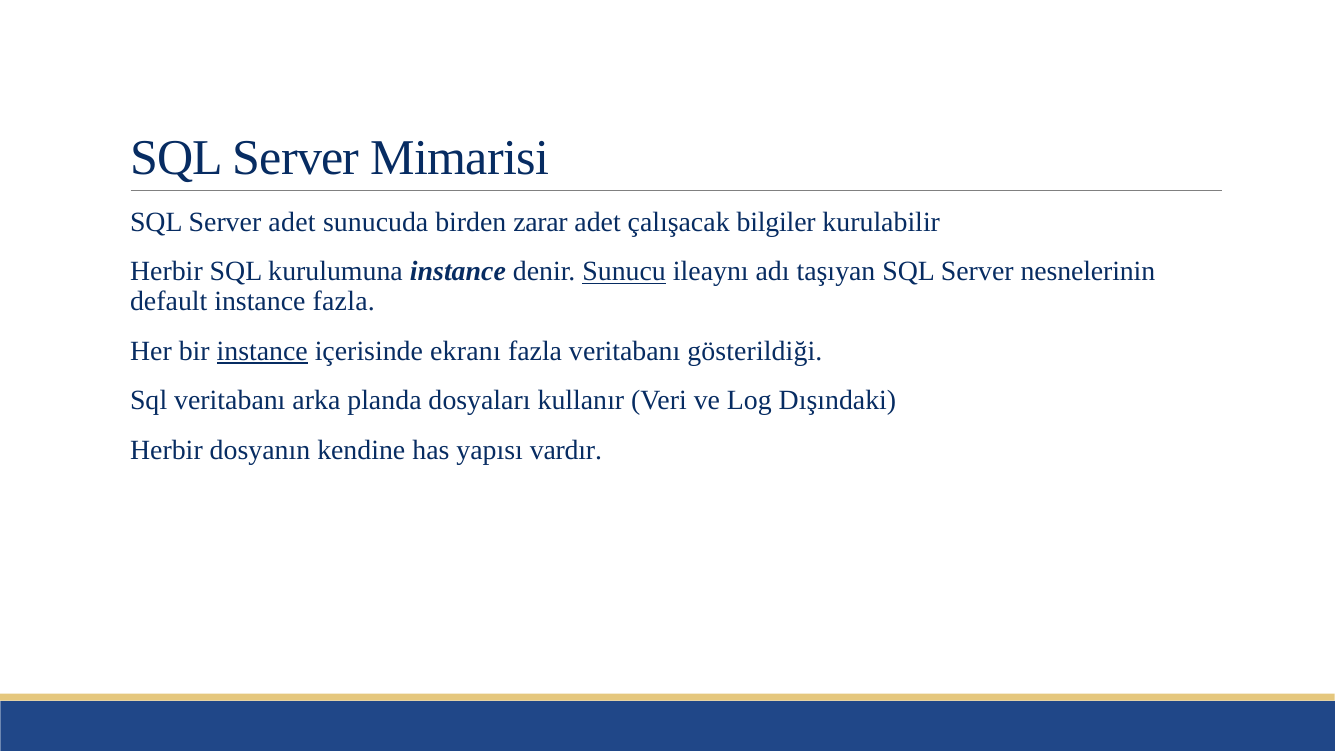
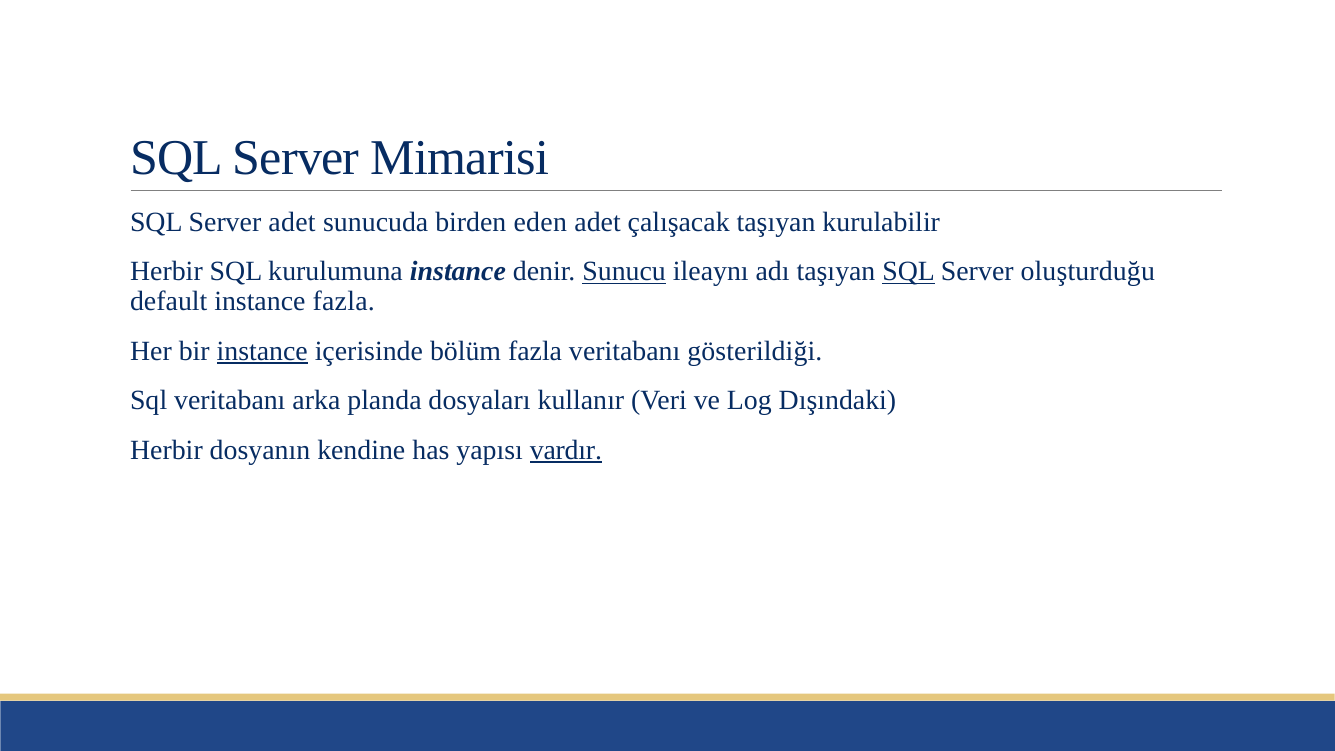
zarar: zarar -> eden (540, 222)
çalışacak bilgiler: bilgiler -> taşıyan (776, 222)
SQL underline: none -> present (909, 271)
nesnelerinin: nesnelerinin -> oluşturduğu (1088, 271)
ekranı: ekranı -> bölüm (466, 351)
vardır underline: none -> present (566, 450)
